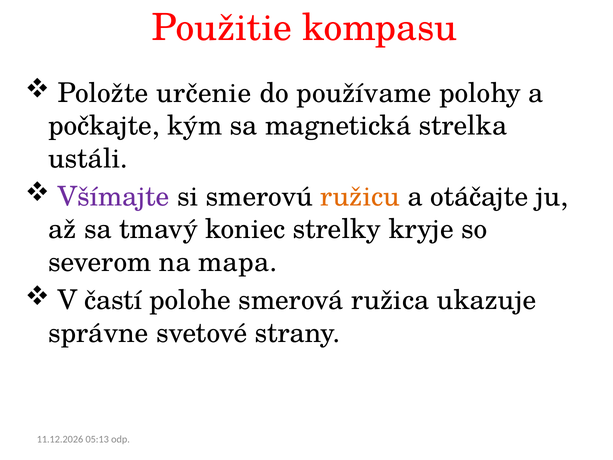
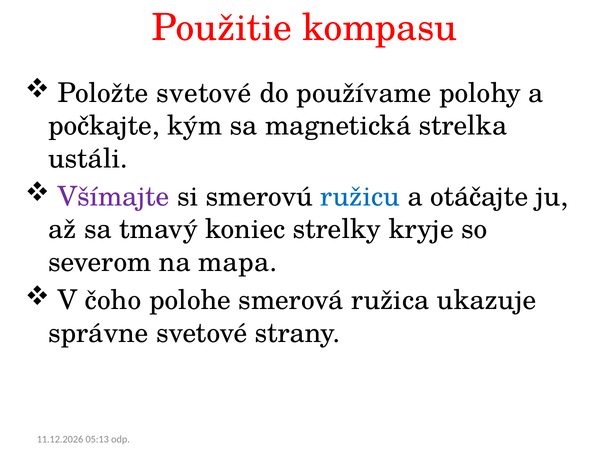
Položte určenie: určenie -> svetové (204, 93)
ružicu colour: orange -> blue (360, 197)
častí: častí -> čoho (113, 300)
